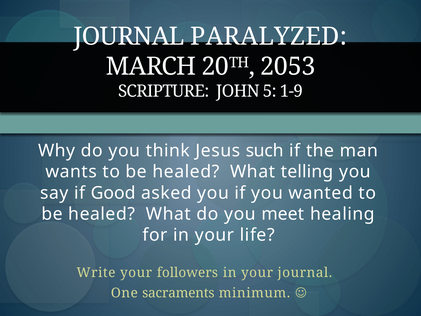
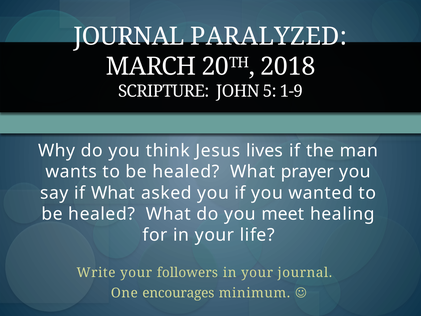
2053: 2053 -> 2018 (288, 67)
such: such -> lives (265, 151)
telling: telling -> prayer (307, 172)
if Good: Good -> What (113, 193)
sacraments: sacraments -> encourages (178, 293)
